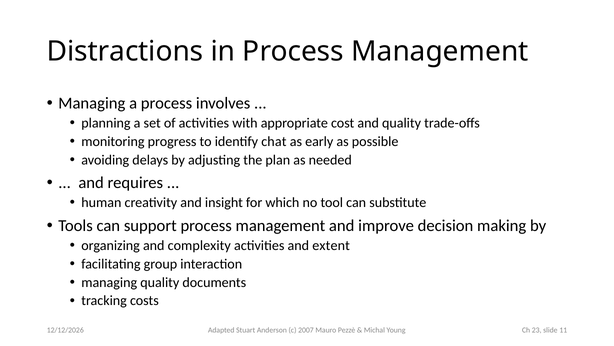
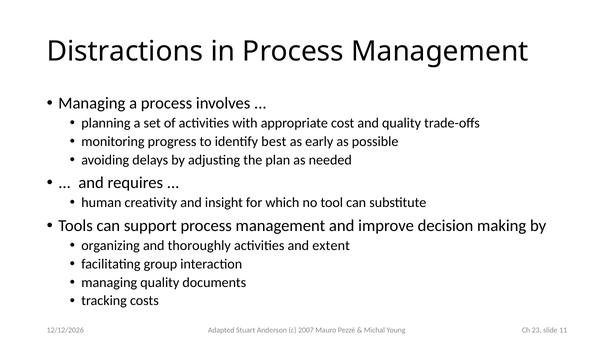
chat: chat -> best (274, 141)
complexity: complexity -> thoroughly (199, 245)
